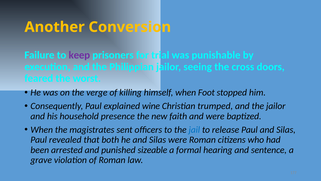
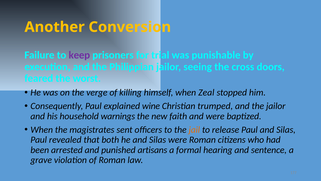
Foot: Foot -> Zeal (206, 92)
presence: presence -> warnings (118, 116)
jail colour: blue -> orange (194, 129)
sizeable: sizeable -> artisans (152, 150)
